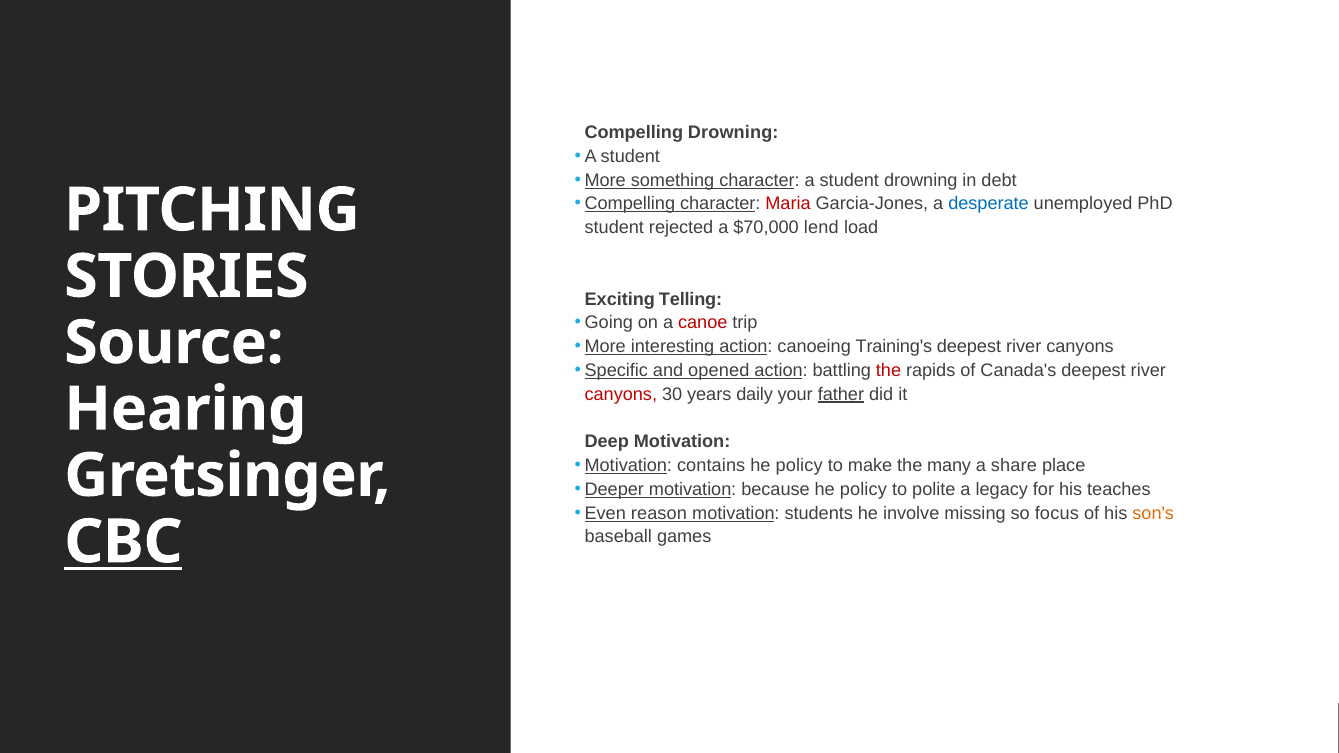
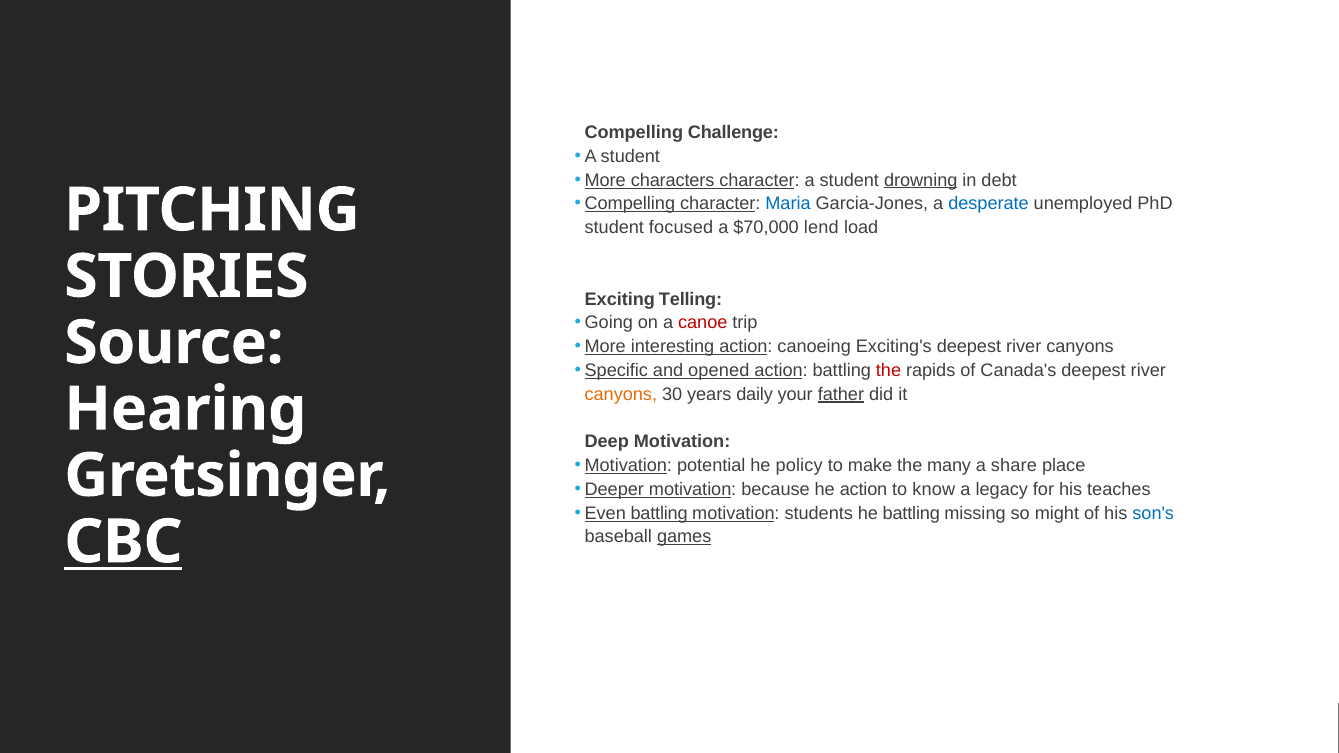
Compelling Drowning: Drowning -> Challenge (733, 133)
something: something -> characters (673, 180)
drowning underline: none -> present (921, 180)
Maria colour: red -> blue (788, 204)
rejected: rejected -> focused (681, 228)
Training's: Training's -> Exciting's (894, 347)
canyons colour: red -> orange (621, 394)
contains: contains -> potential (711, 466)
because he policy: policy -> action (864, 490)
polite: polite -> know (934, 490)
Even reason: reason -> battling (659, 513)
he involve: involve -> battling (911, 513)
focus: focus -> might (1057, 513)
son's colour: orange -> blue (1153, 513)
games underline: none -> present (684, 537)
